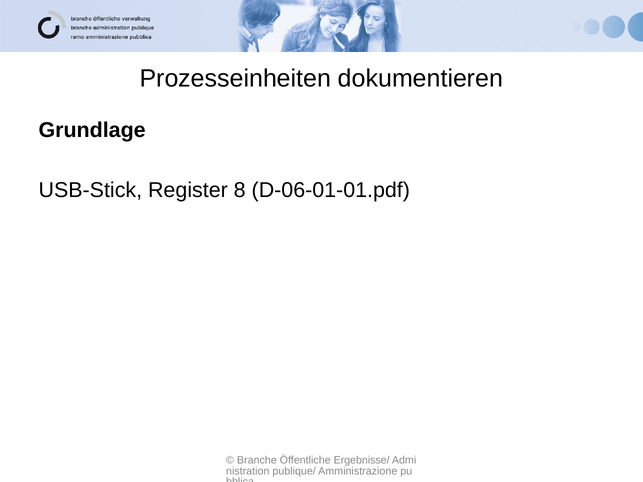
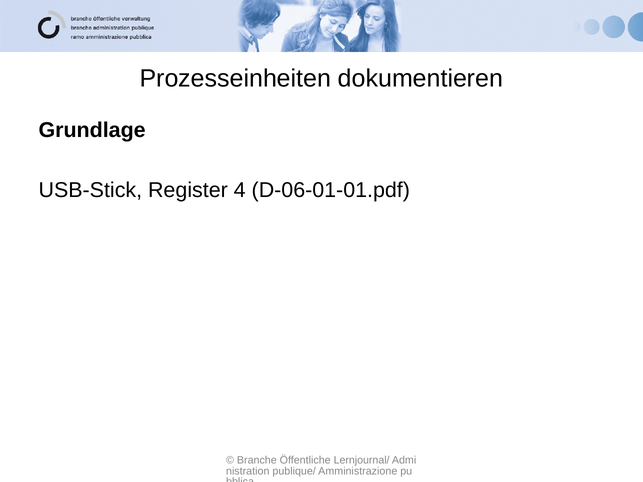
8: 8 -> 4 (240, 190)
Ergebnisse/: Ergebnisse/ -> Lernjournal/ (362, 461)
